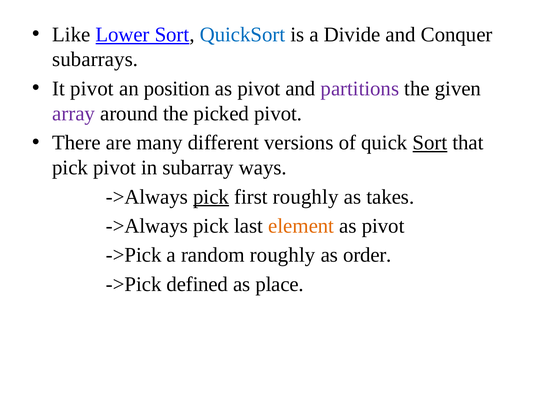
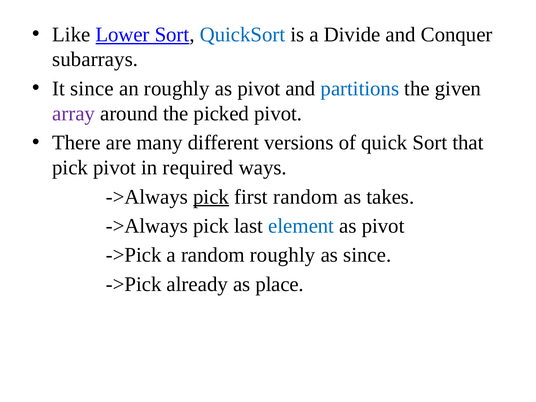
It pivot: pivot -> since (92, 89)
an position: position -> roughly (177, 89)
partitions colour: purple -> blue (360, 89)
Sort underline: present -> none (430, 143)
subarray: subarray -> required (198, 168)
first roughly: roughly -> random (306, 197)
element colour: orange -> blue (301, 226)
as order: order -> since (367, 255)
defined: defined -> already (197, 284)
